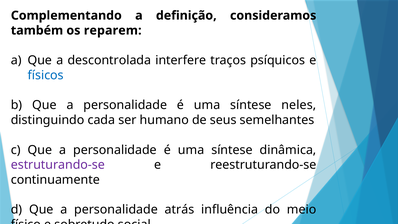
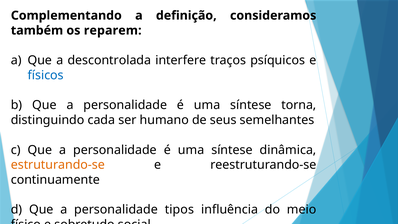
neles: neles -> torna (299, 105)
estruturando-se colour: purple -> orange (58, 165)
atrás: atrás -> tipos (179, 210)
